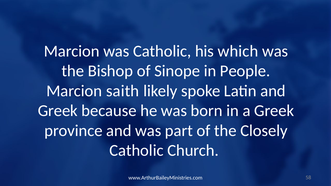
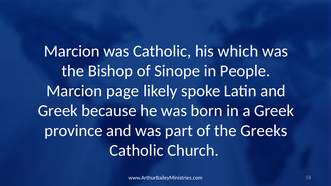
saith: saith -> page (123, 91)
Closely: Closely -> Greeks (264, 131)
